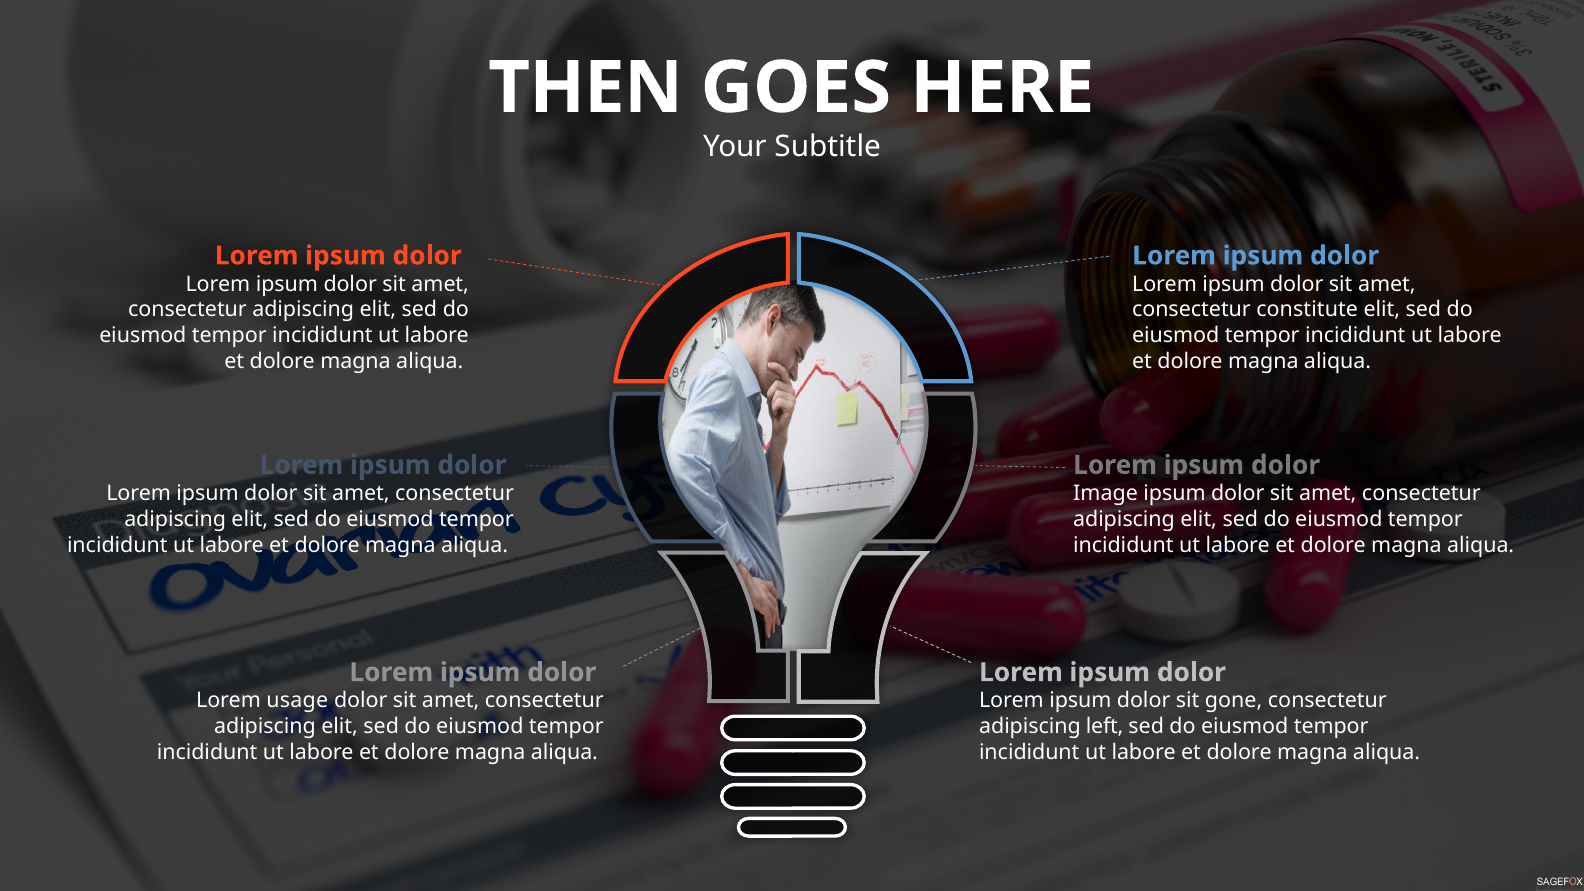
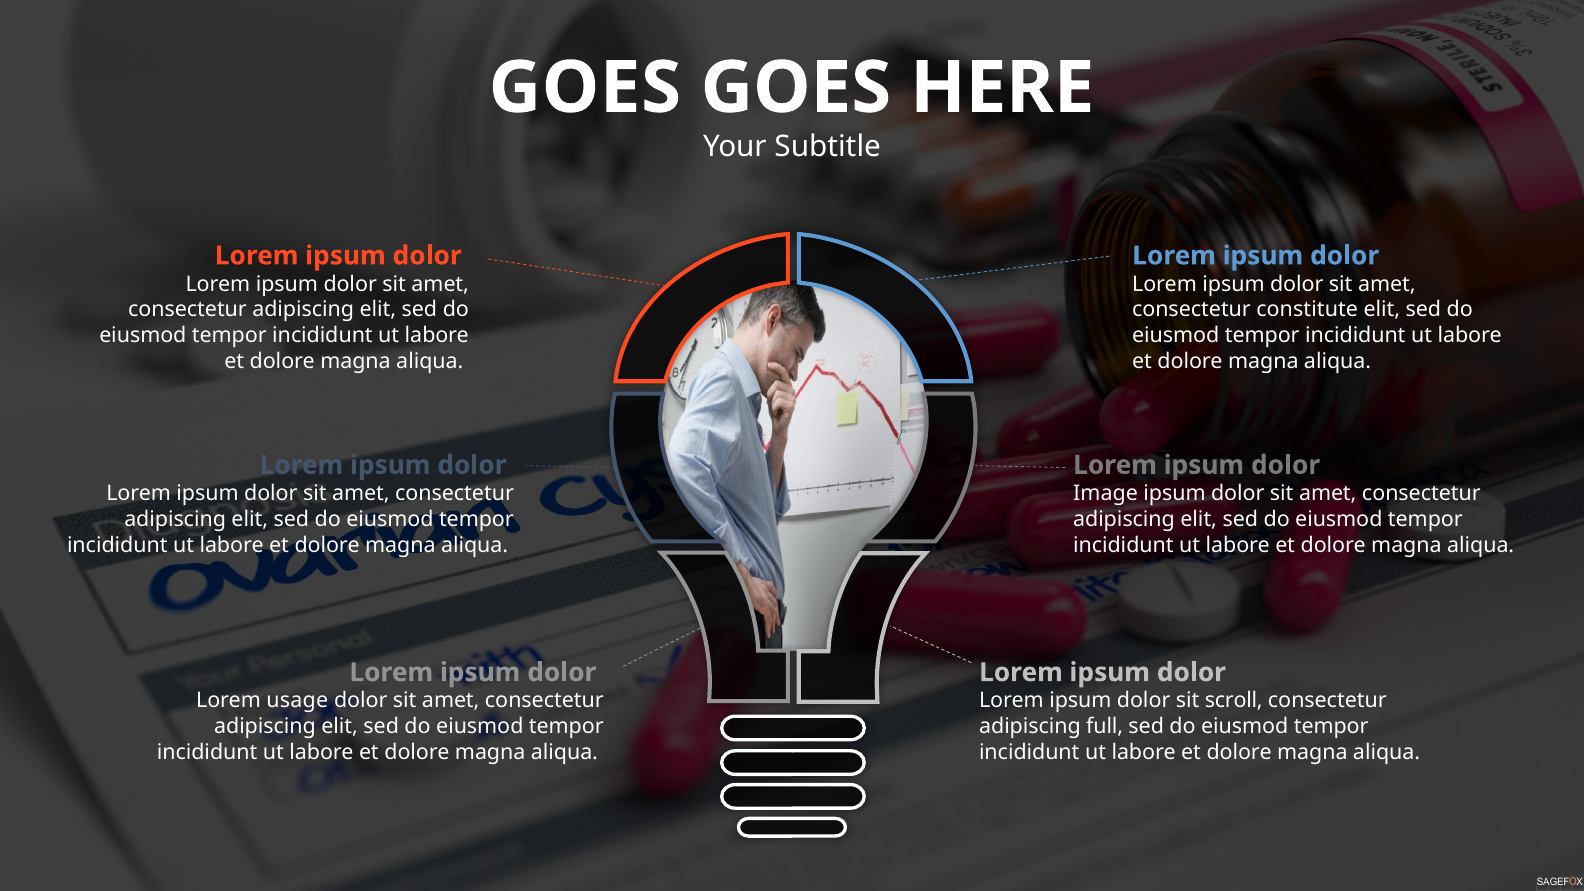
THEN: THEN -> GOES (585, 88)
gone: gone -> scroll (1234, 701)
left: left -> full (1105, 727)
